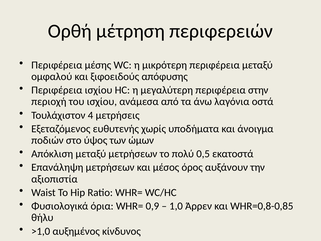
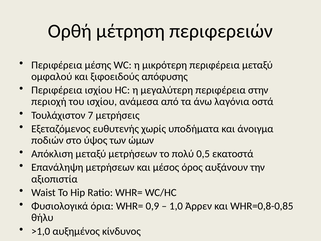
4: 4 -> 7 (90, 115)
